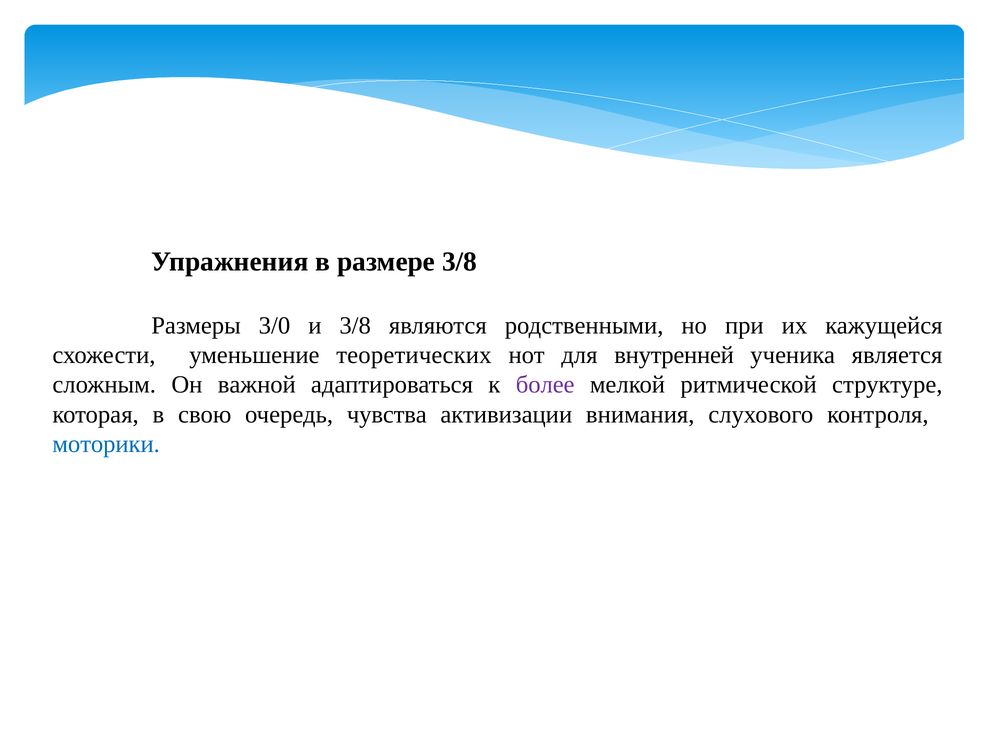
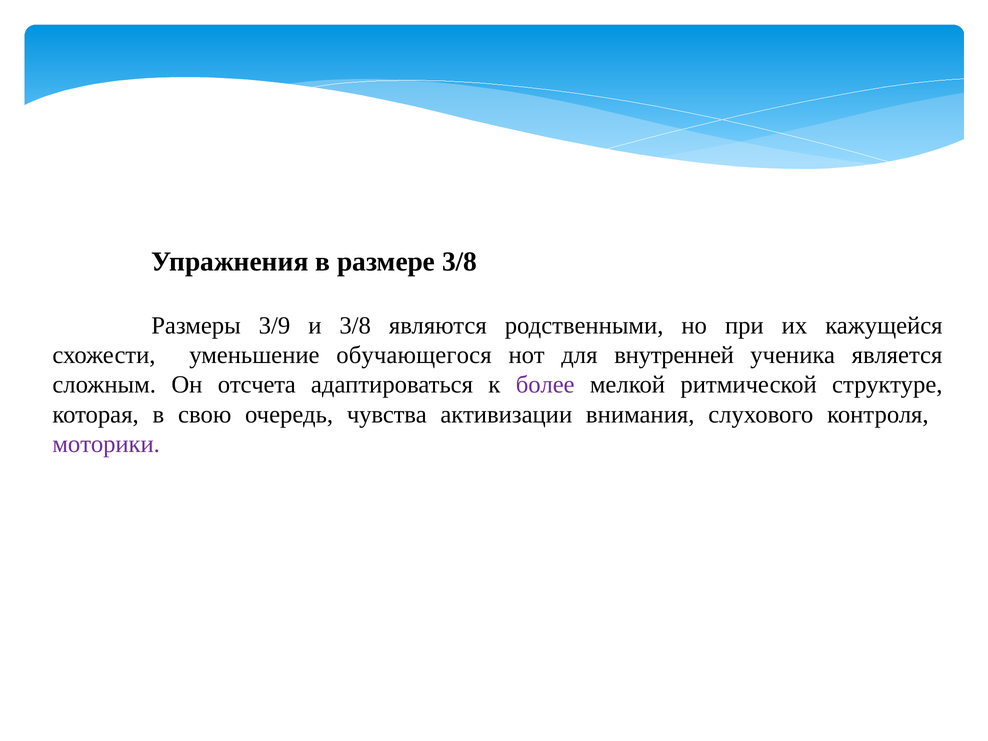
3/0: 3/0 -> 3/9 (274, 326)
теоретических: теоретических -> обучающегося (414, 355)
важной: важной -> отсчета (257, 385)
моторики colour: blue -> purple (106, 444)
